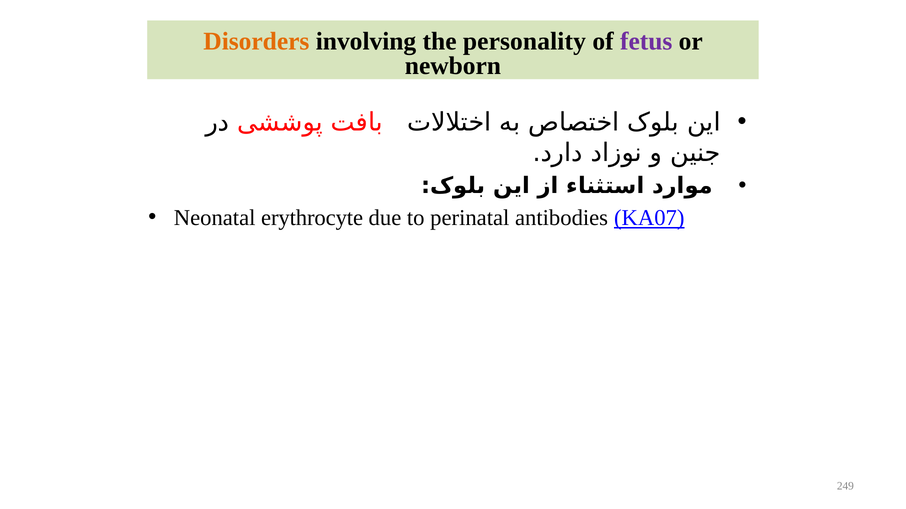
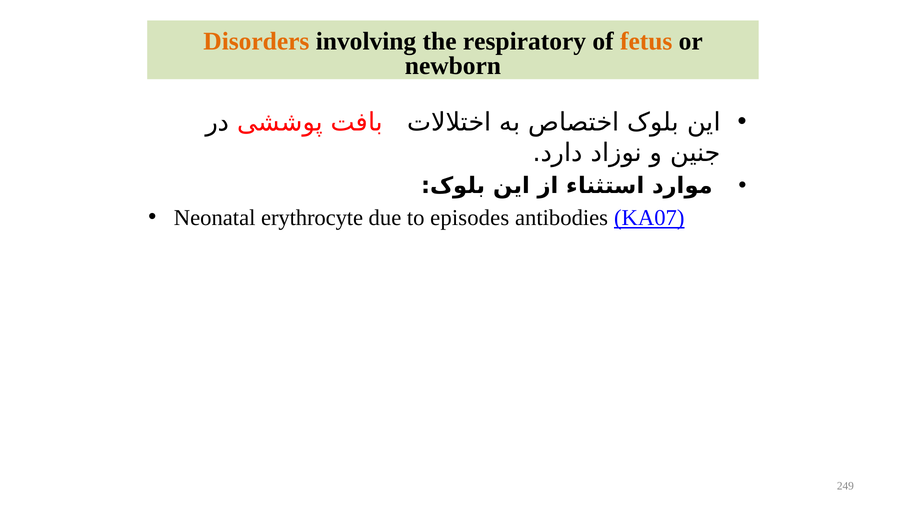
personality: personality -> respiratory (524, 41)
fetus colour: purple -> orange (646, 41)
perinatal: perinatal -> episodes (470, 218)
